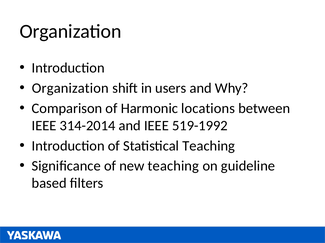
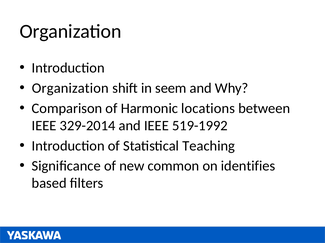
users: users -> seem (171, 88)
314-2014: 314-2014 -> 329-2014 (88, 126)
new teaching: teaching -> common (173, 166)
guideline: guideline -> identifies (248, 166)
